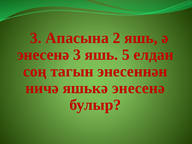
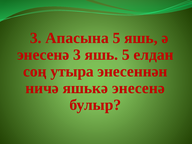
Апасына 2: 2 -> 5 (116, 38)
тагын: тагын -> утыра (72, 71)
